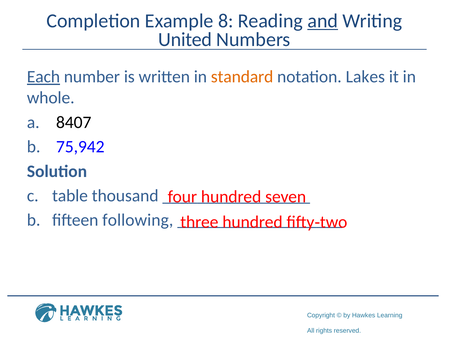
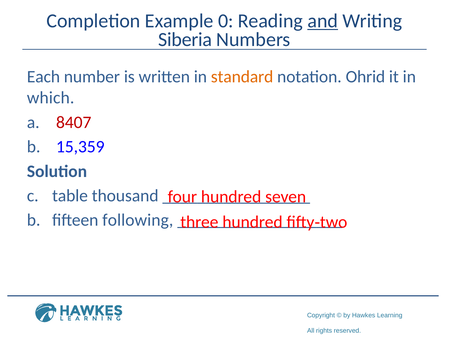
8: 8 -> 0 (226, 21)
United: United -> Siberia (185, 40)
Each underline: present -> none (43, 77)
Lakes: Lakes -> Ohrid (365, 77)
whole: whole -> which (51, 98)
8407 colour: black -> red (74, 122)
75,942: 75,942 -> 15,359 (80, 147)
